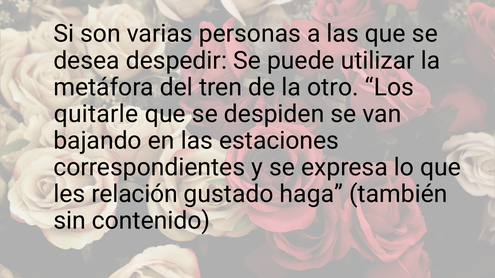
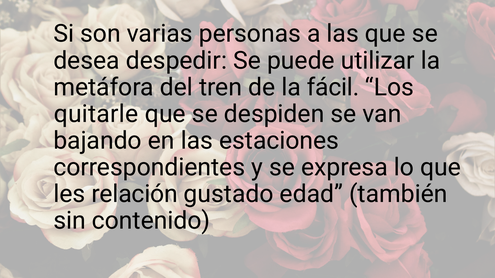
otro: otro -> fácil (333, 87)
haga: haga -> edad (311, 194)
